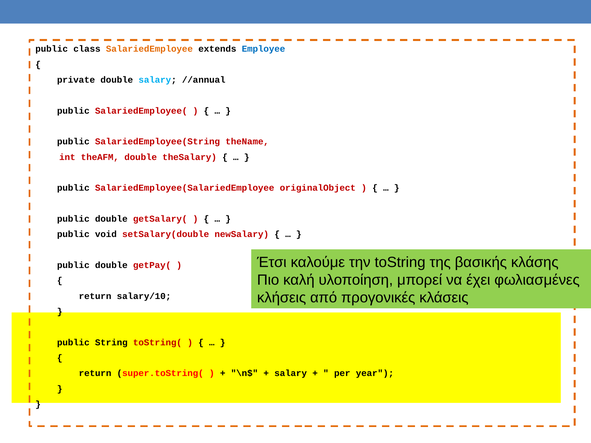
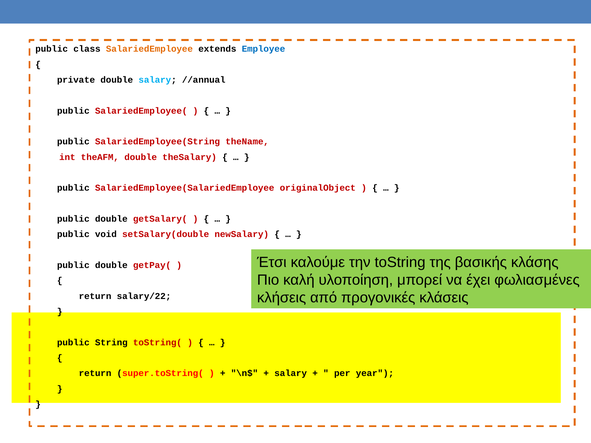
salary/10: salary/10 -> salary/22 (144, 296)
